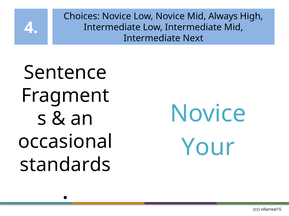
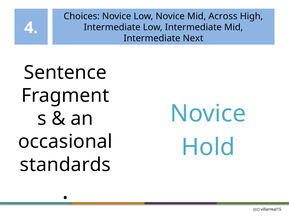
Always: Always -> Across (223, 16)
Your: Your -> Hold (208, 148)
